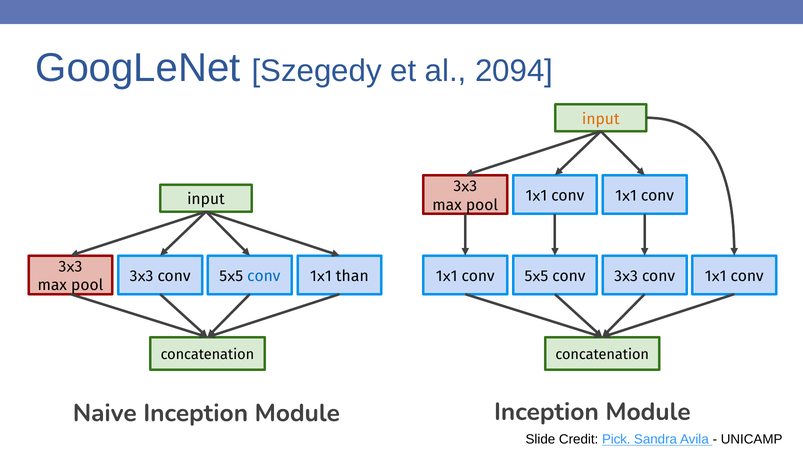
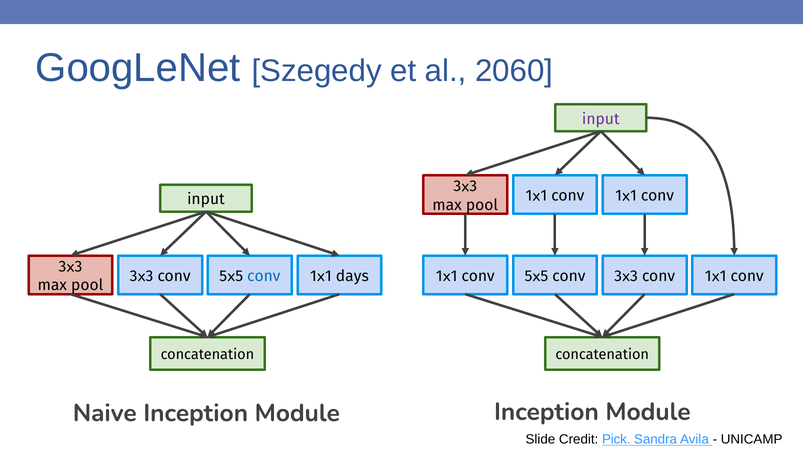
2094: 2094 -> 2060 (514, 71)
input colour: orange -> purple (601, 119)
than: than -> days (352, 276)
